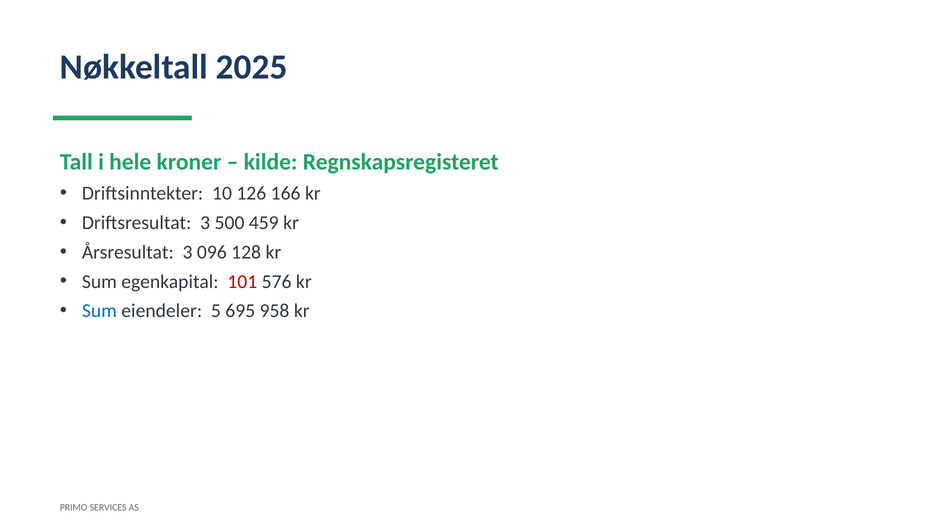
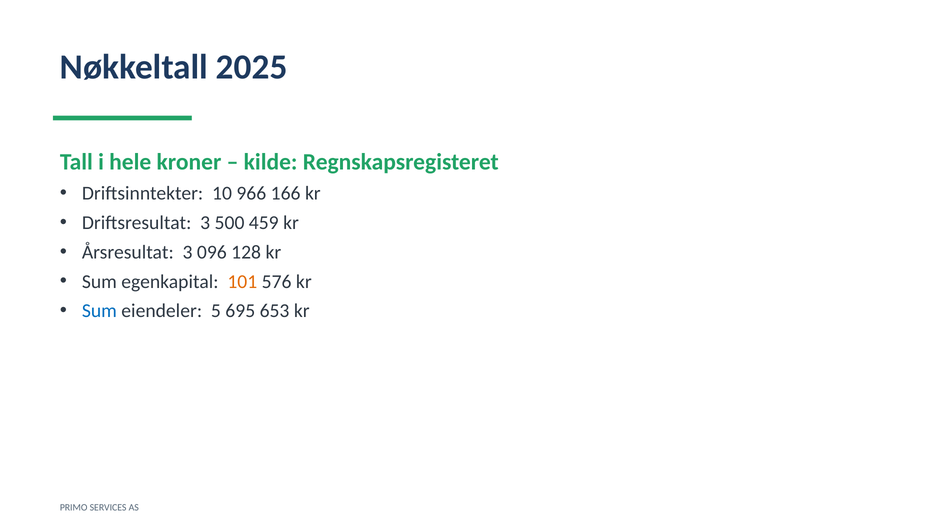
126: 126 -> 966 (251, 193)
101 colour: red -> orange (242, 282)
958: 958 -> 653 (275, 311)
